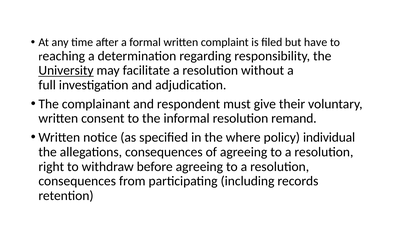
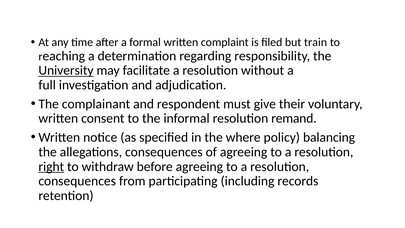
have: have -> train (316, 42)
individual: individual -> balancing (329, 137)
right underline: none -> present (51, 166)
